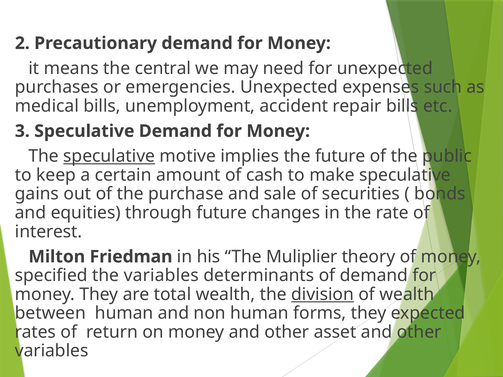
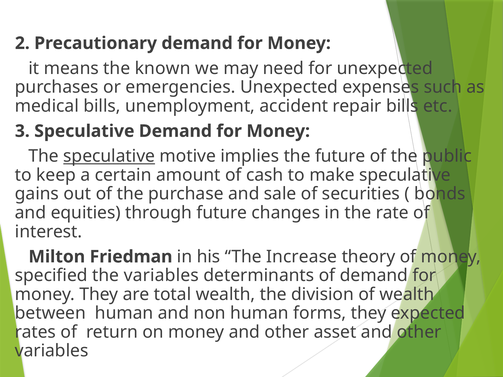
central: central -> known (163, 68)
Muliplier: Muliplier -> Increase (302, 257)
division underline: present -> none (323, 295)
